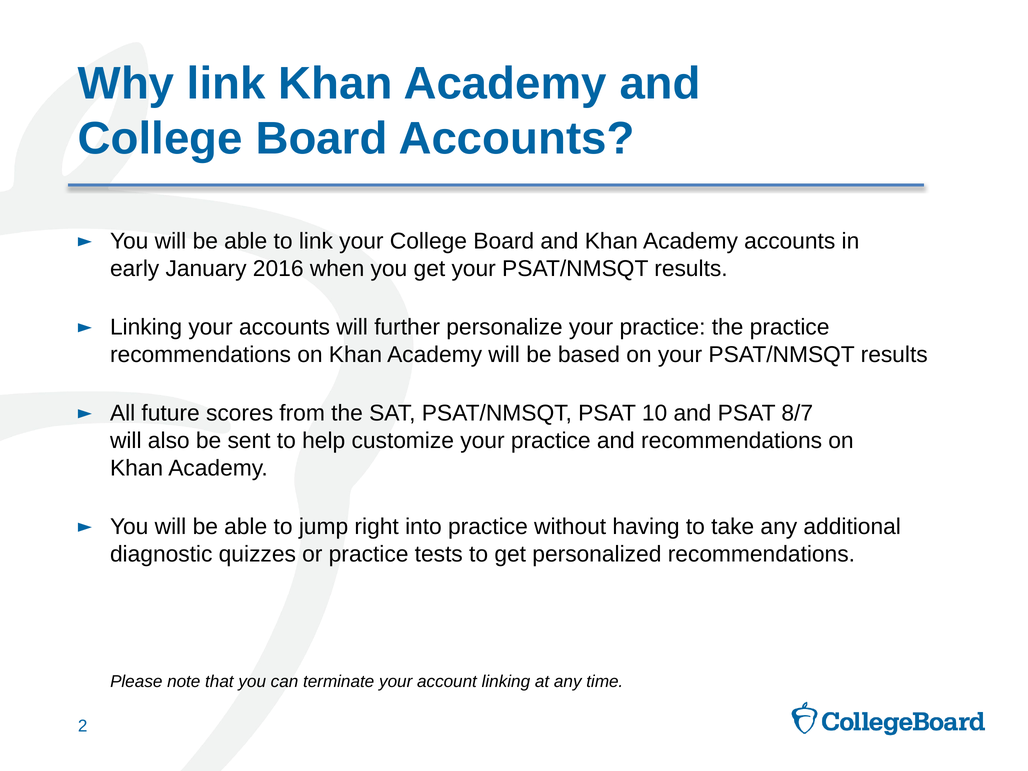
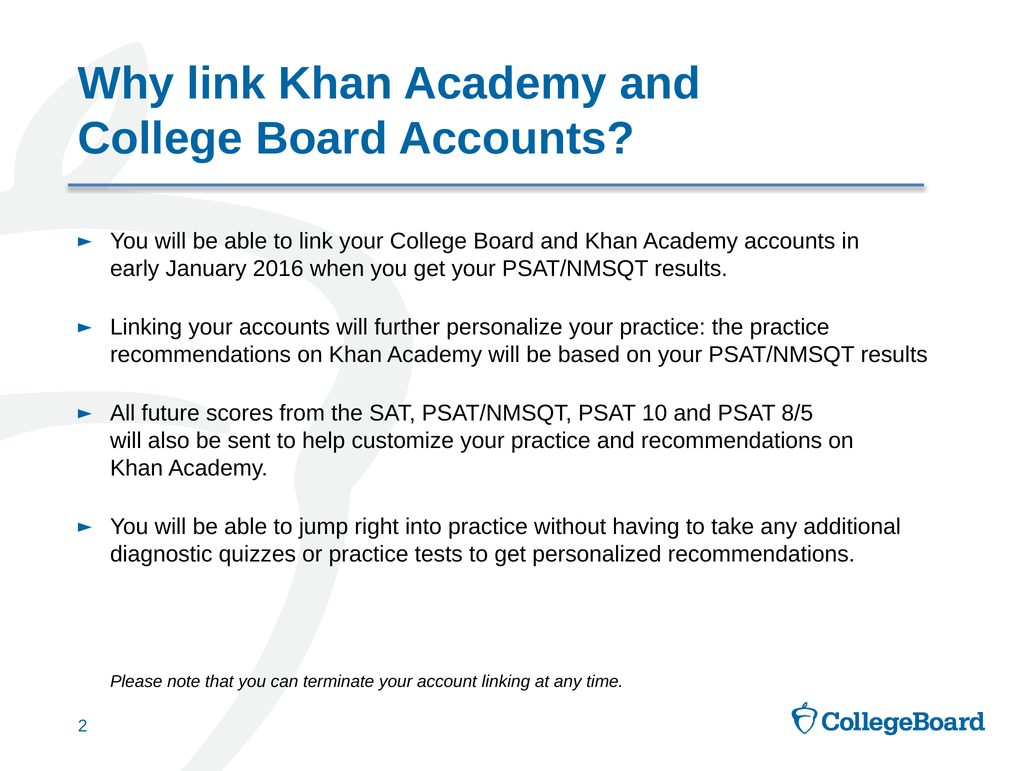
8/7: 8/7 -> 8/5 (797, 413)
